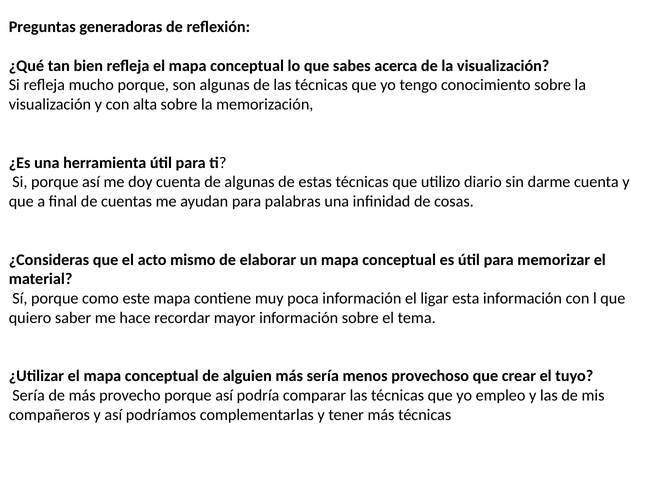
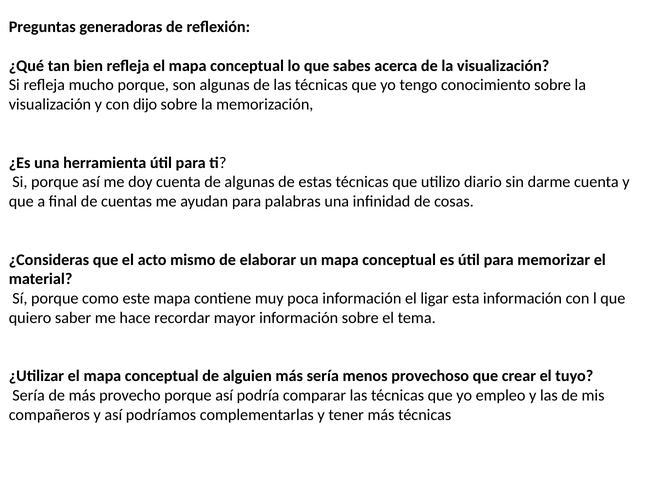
alta: alta -> dijo (145, 105)
